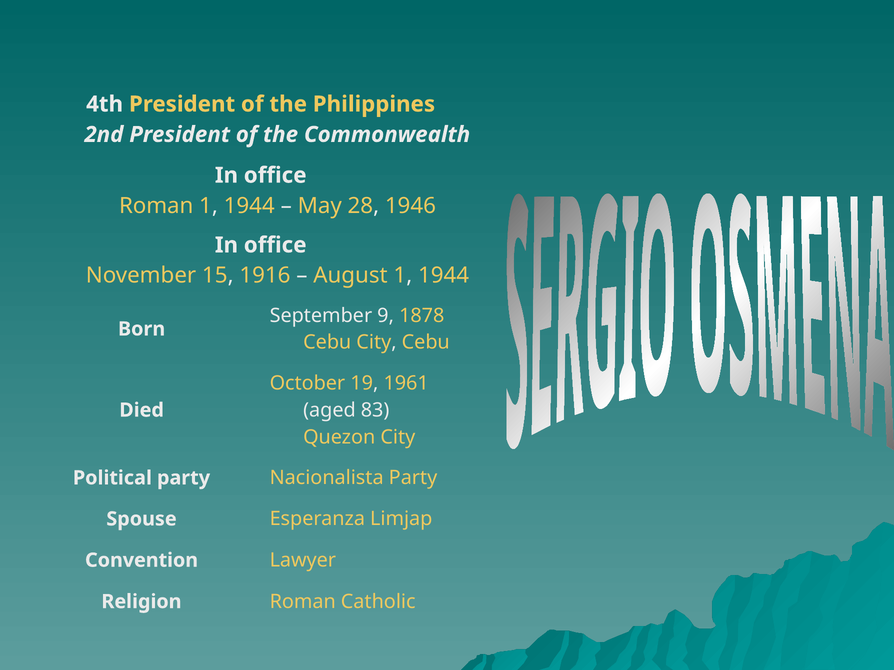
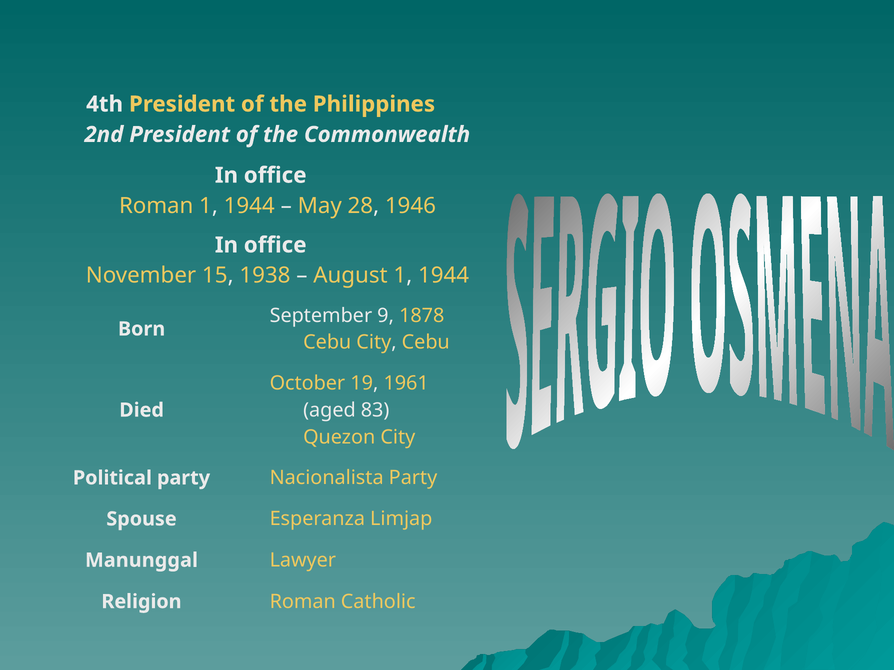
1916: 1916 -> 1938 (265, 276)
Convention: Convention -> Manunggal (141, 561)
